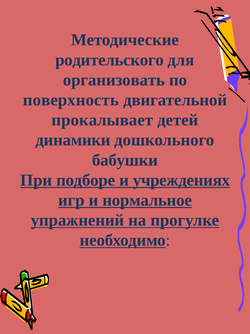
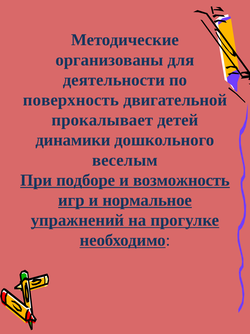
родительского: родительского -> организованы (109, 60)
организовать: организовать -> деятельности (114, 80)
бабушки: бабушки -> веселым (125, 160)
учреждениях: учреждениях -> возможность (181, 180)
